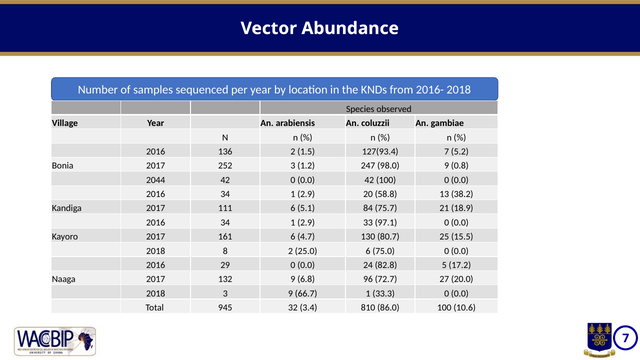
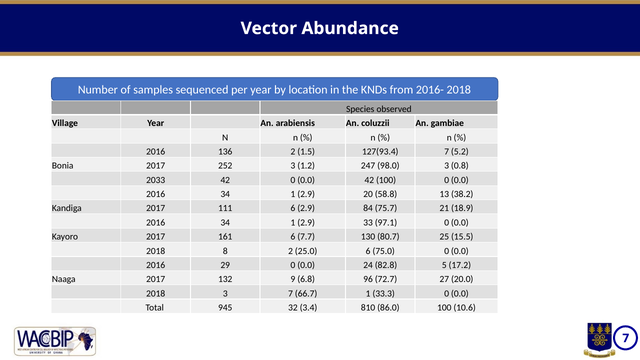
98.0 9: 9 -> 3 (447, 166)
2044: 2044 -> 2033 (156, 180)
6 5.1: 5.1 -> 2.9 (306, 208)
4.7: 4.7 -> 7.7 (306, 237)
3 9: 9 -> 7 (291, 293)
